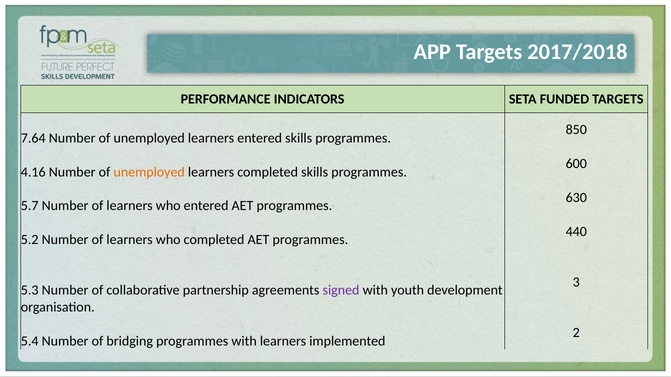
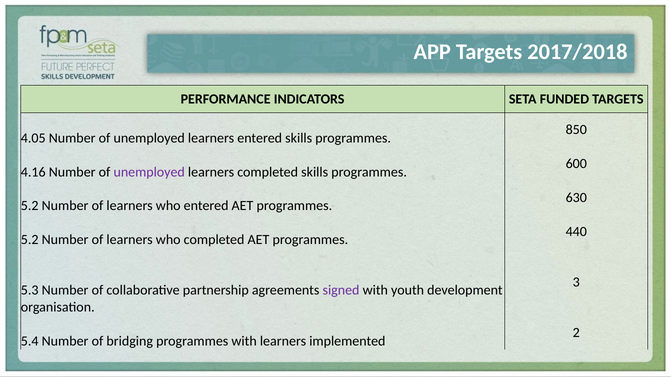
7.64: 7.64 -> 4.05 (33, 138)
unemployed colour: orange -> purple (149, 172)
5.7: 5.7 -> 5.2 (30, 206)
